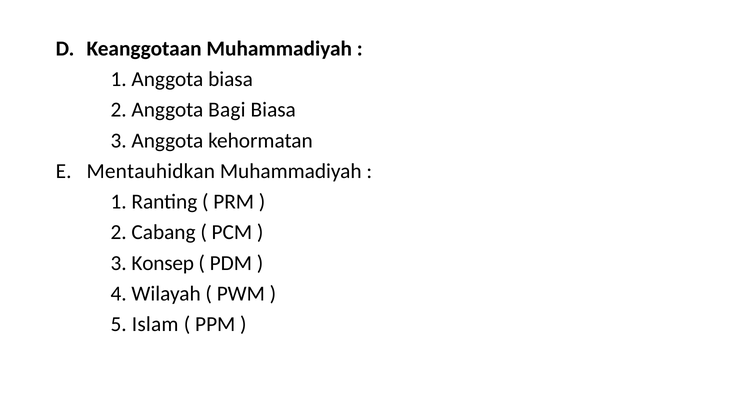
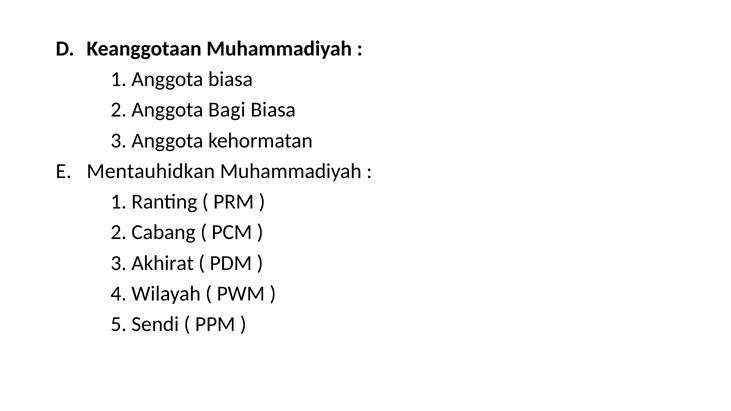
Konsep: Konsep -> Akhirat (163, 263)
Islam: Islam -> Sendi (155, 324)
